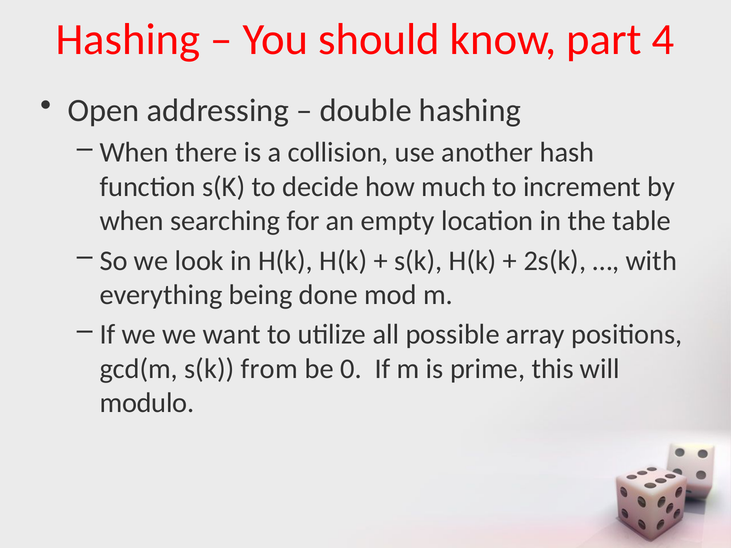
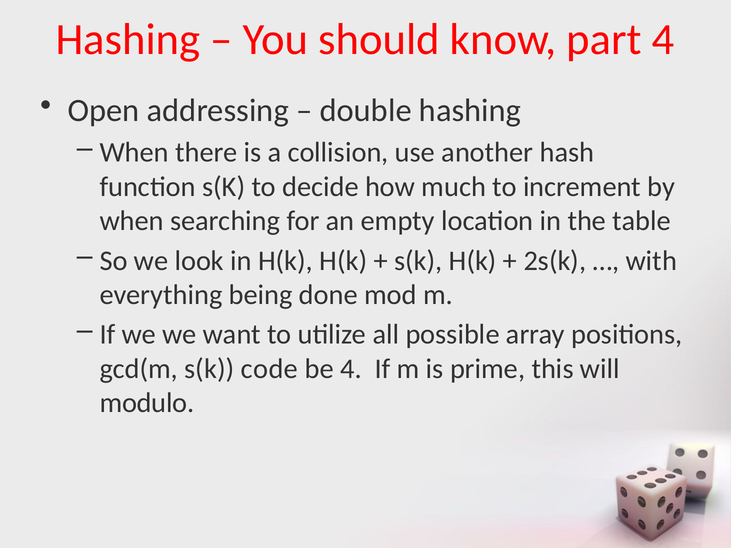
from: from -> code (269, 369)
be 0: 0 -> 4 (351, 369)
